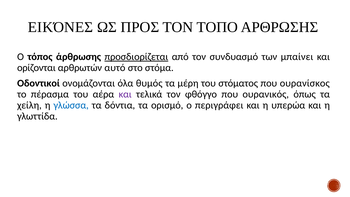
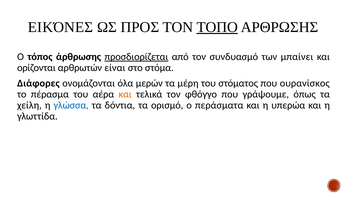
ΤΟΠΟ underline: none -> present (217, 27)
αυτό: αυτό -> είναι (115, 68)
Οδοντικοί: Οδοντικοί -> Διάφορες (38, 83)
θυμός: θυμός -> μερών (149, 83)
και colour: purple -> orange (125, 94)
ουρανικός: ουρανικός -> γράψουμε (266, 94)
περιγράφει: περιγράφει -> περάσματα (219, 105)
